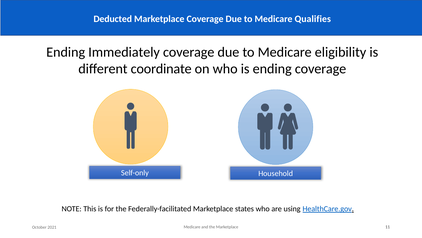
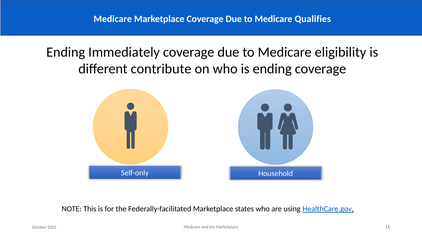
Deducted: Deducted -> Medicare (113, 19)
coordinate: coordinate -> contribute (161, 69)
